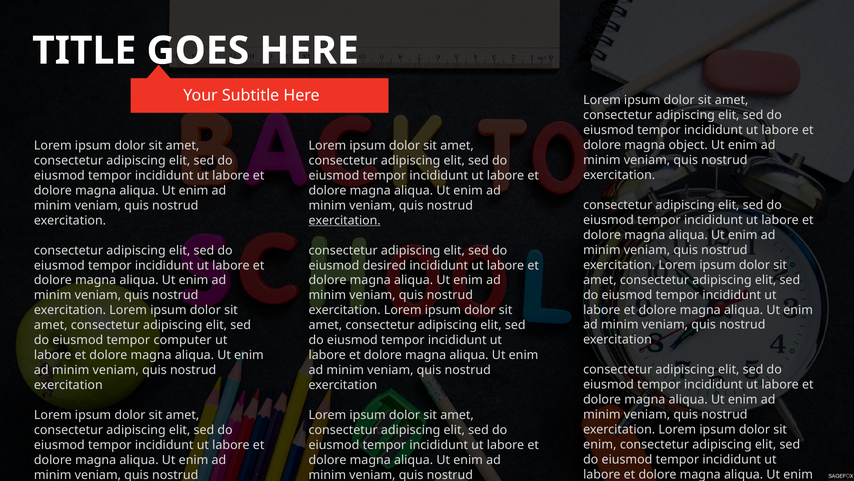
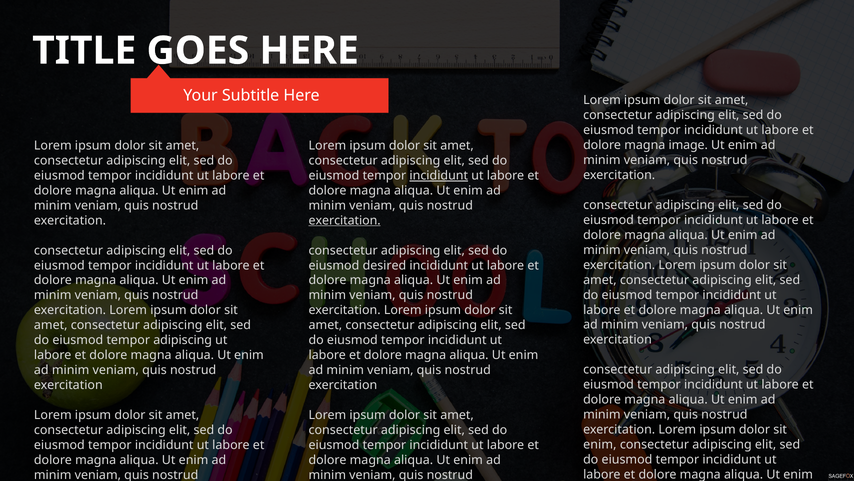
object: object -> image (688, 145)
incididunt underline: none -> present (439, 175)
tempor computer: computer -> adipiscing (183, 340)
